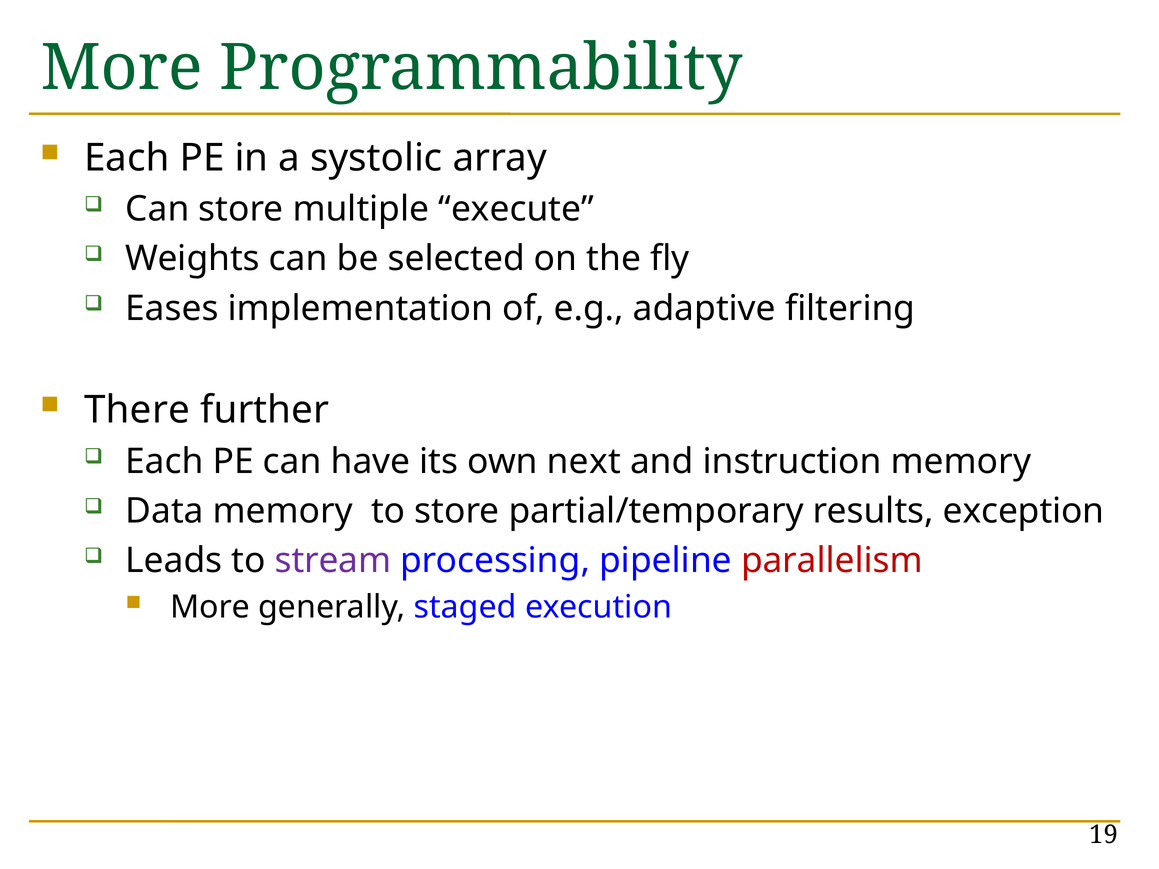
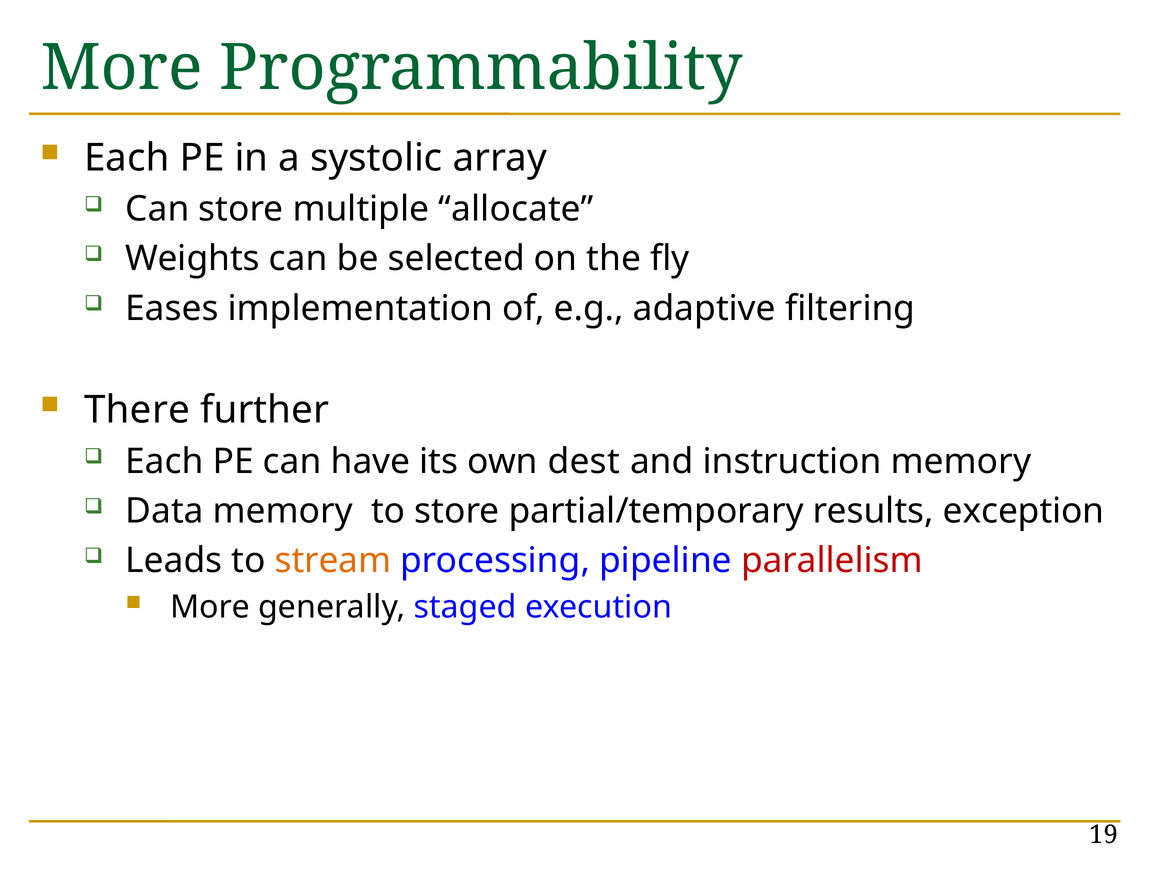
execute: execute -> allocate (516, 209)
next: next -> dest (584, 462)
stream colour: purple -> orange (333, 561)
